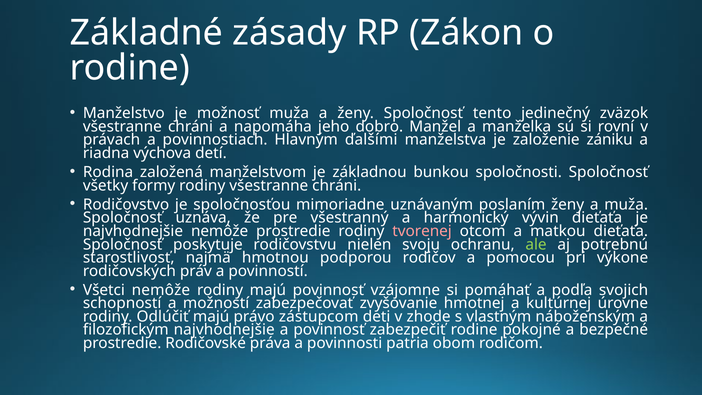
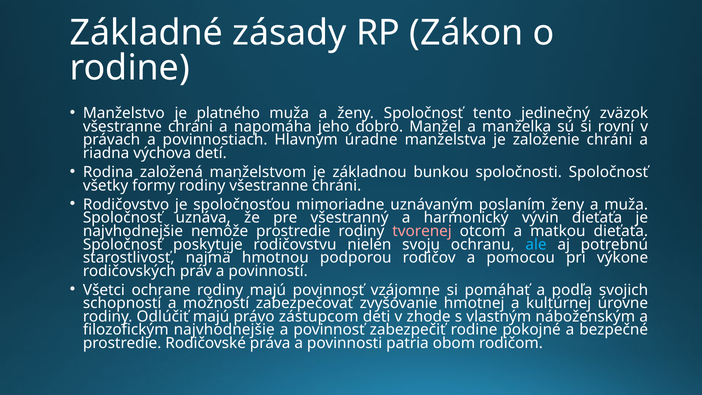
možnosť: možnosť -> platného (228, 113)
ďalšími: ďalšími -> úradne (371, 140)
založenie zániku: zániku -> chráni (609, 140)
ale colour: light green -> light blue (536, 244)
Všetci nemôže: nemôže -> ochrane (161, 290)
